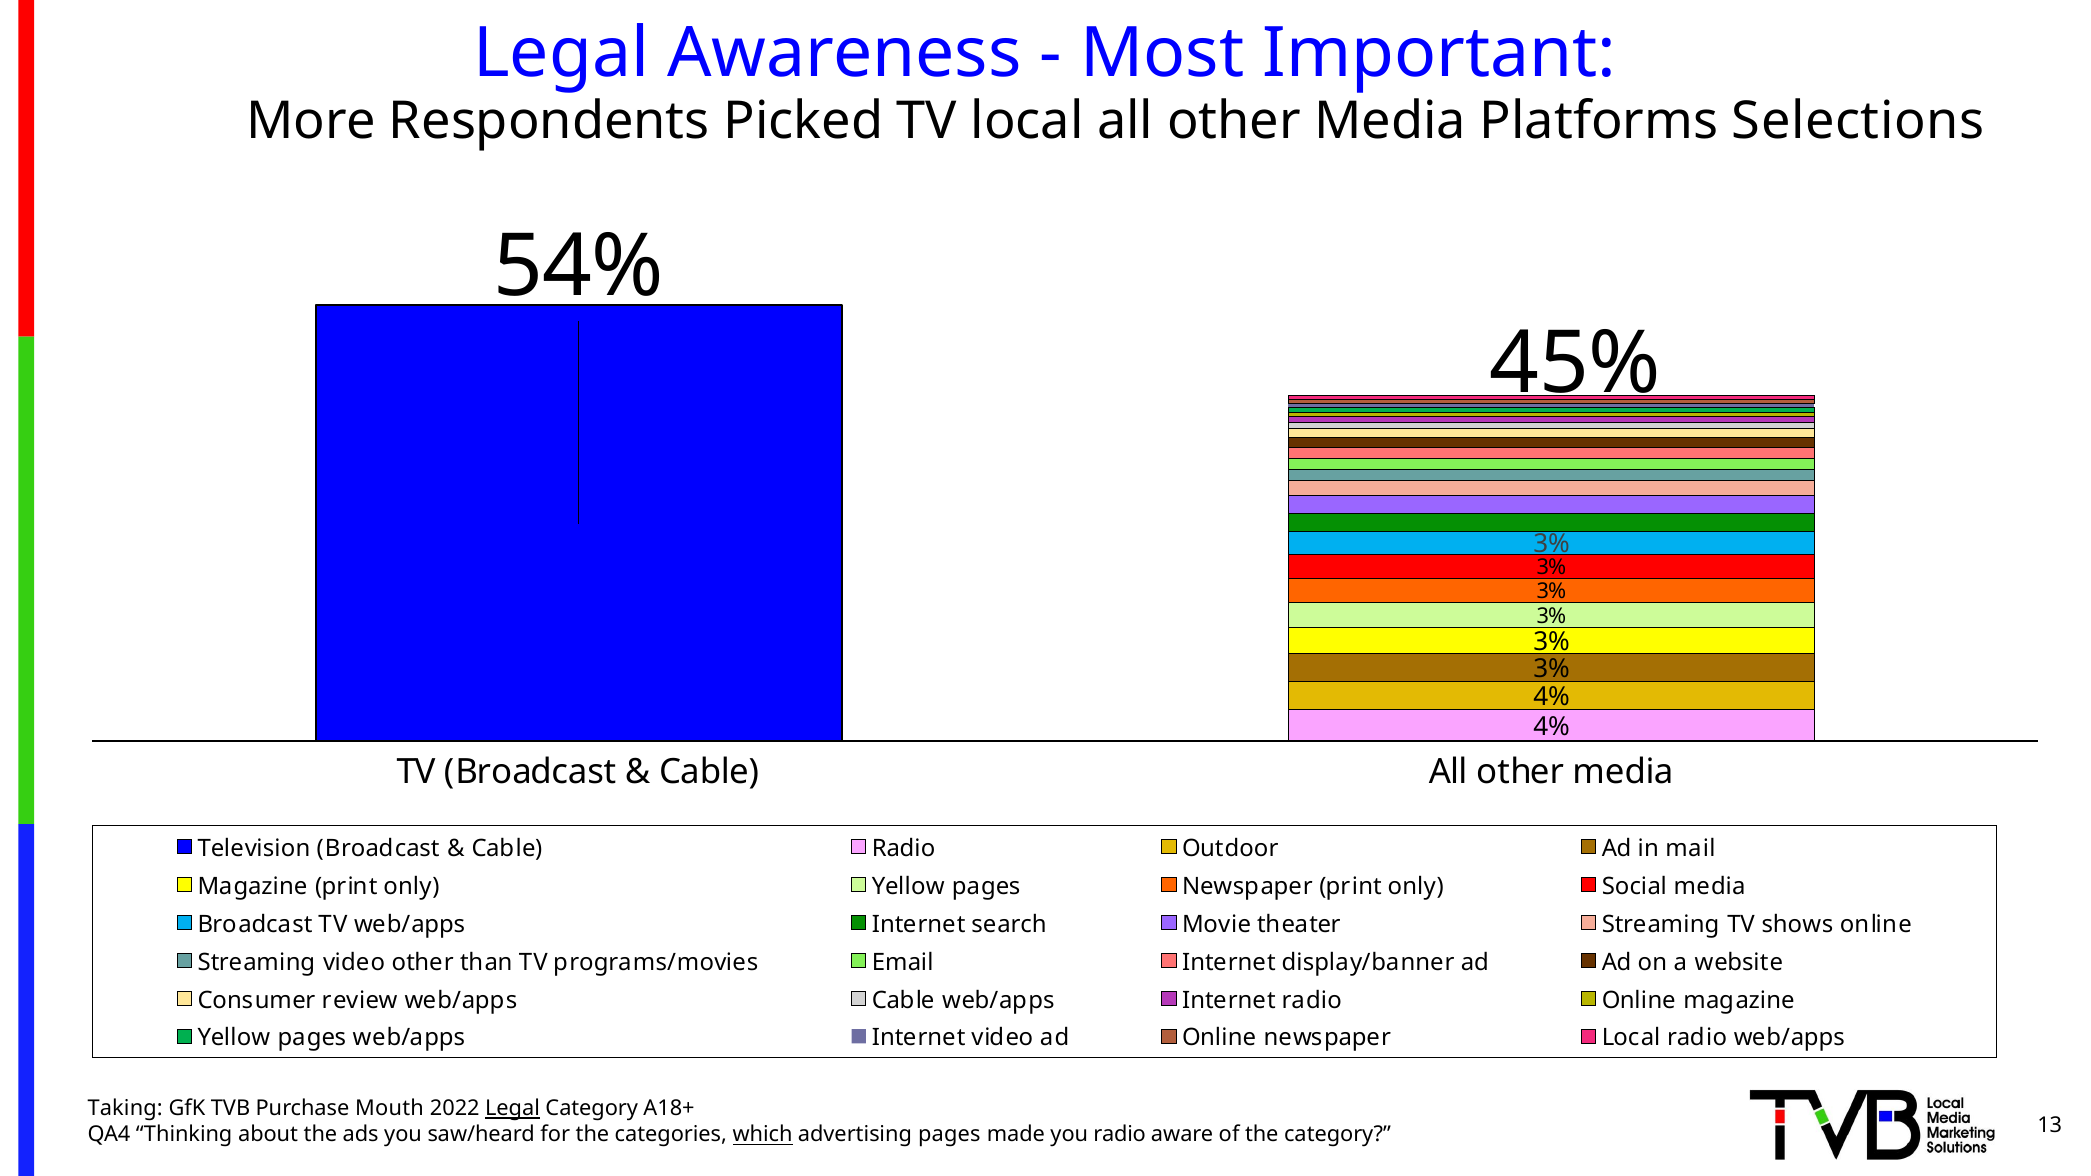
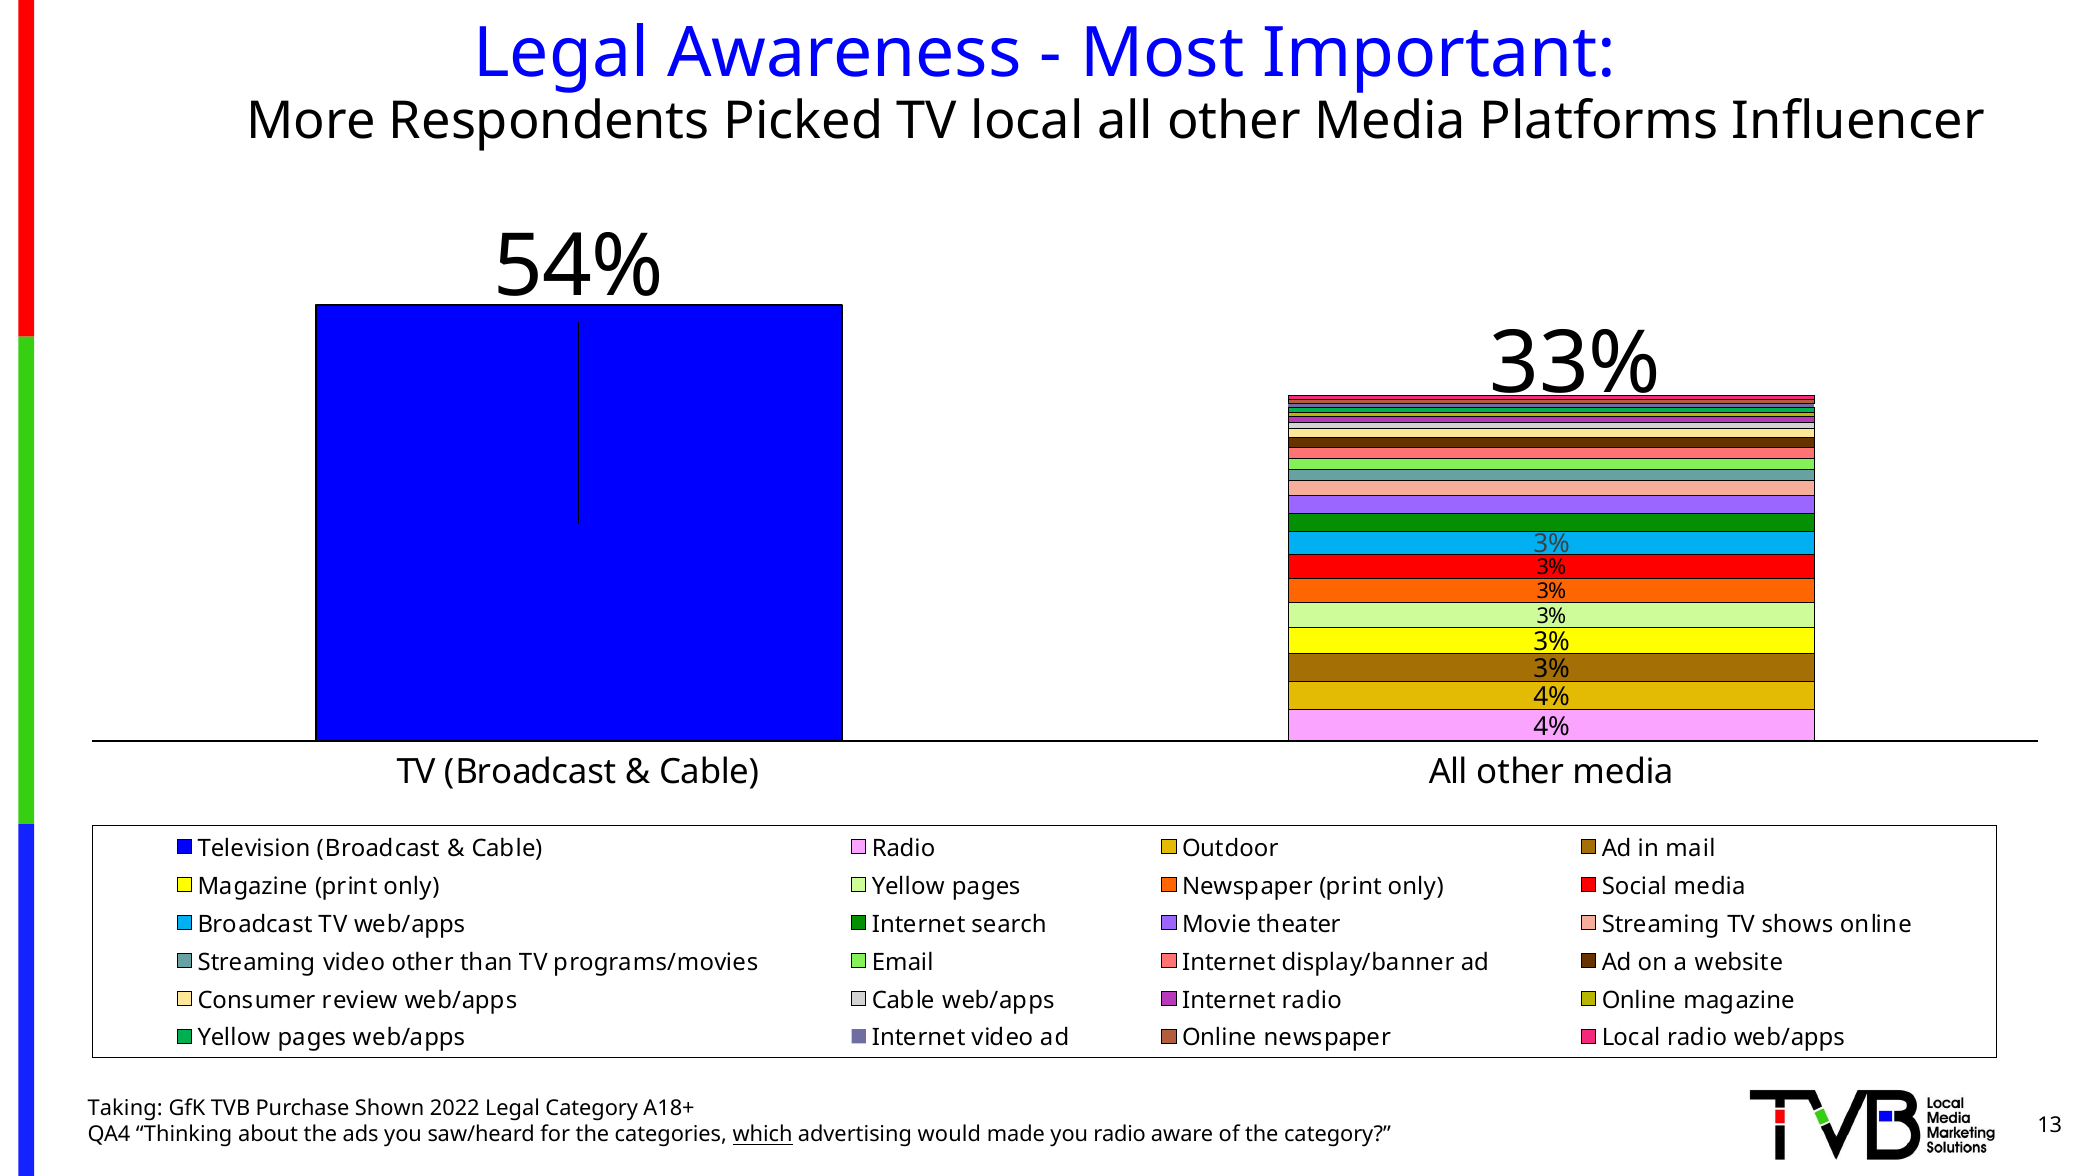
Selections: Selections -> Influencer (1858, 121)
45%: 45% -> 33% (1575, 364)
Mouth: Mouth -> Shown (390, 1109)
Legal underline: present -> none (512, 1109)
advertising pages: pages -> would (949, 1135)
